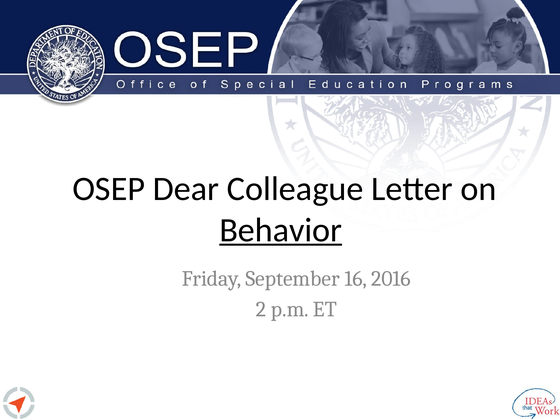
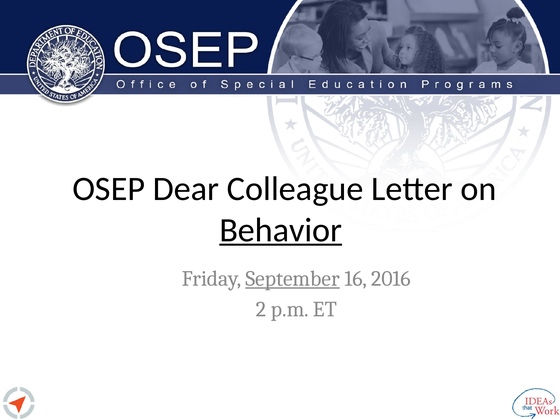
September underline: none -> present (293, 279)
